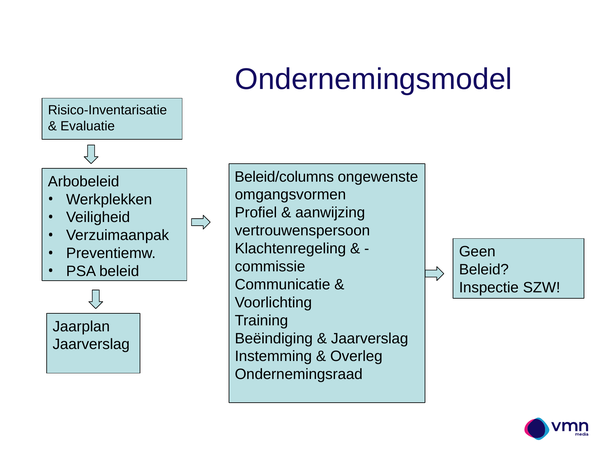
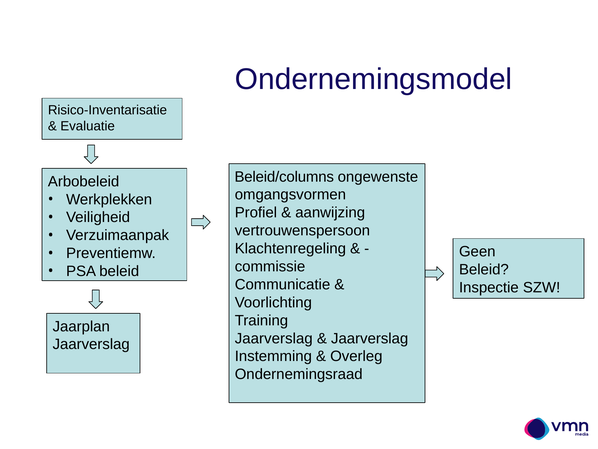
Beëindiging: Beëindiging -> Jaarverslag (274, 338)
